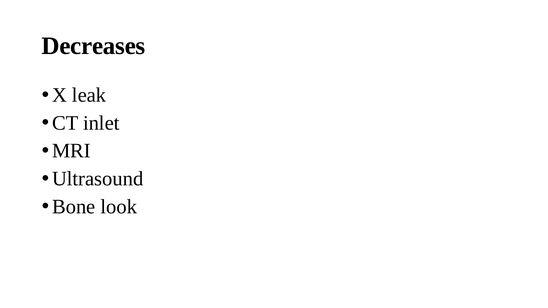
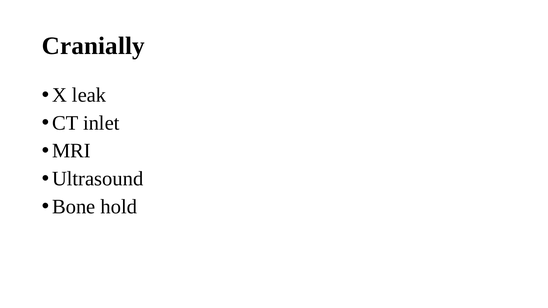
Decreases: Decreases -> Cranially (93, 46)
look: look -> hold (119, 207)
